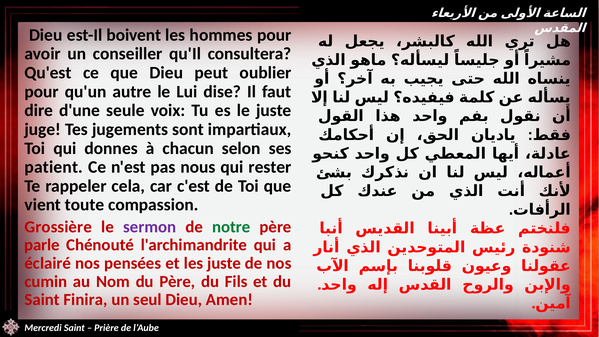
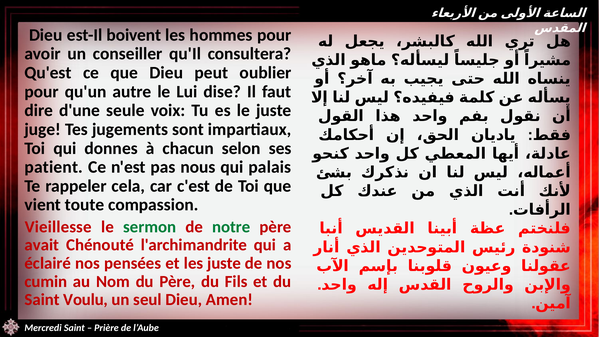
rester: rester -> palais (270, 167)
Grossière: Grossière -> Vieillesse (58, 227)
sermon colour: purple -> green (150, 227)
parle: parle -> avait (42, 245)
Finira: Finira -> Voulu (86, 300)
